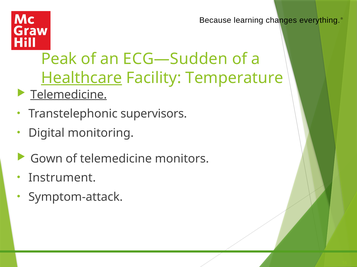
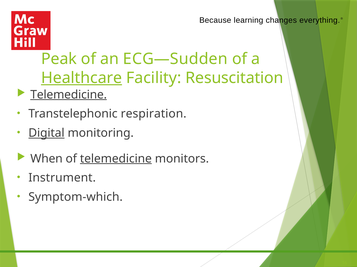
Temperature: Temperature -> Resuscitation (234, 78)
supervisors: supervisors -> respiration (154, 114)
Digital underline: none -> present (46, 133)
Gown: Gown -> When (46, 159)
telemedicine underline: none -> present (116, 159)
Symptom-attack: Symptom-attack -> Symptom-which (76, 198)
